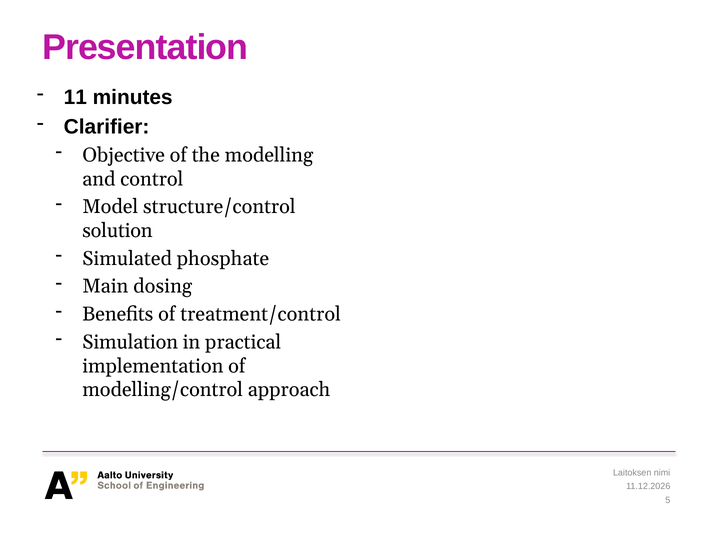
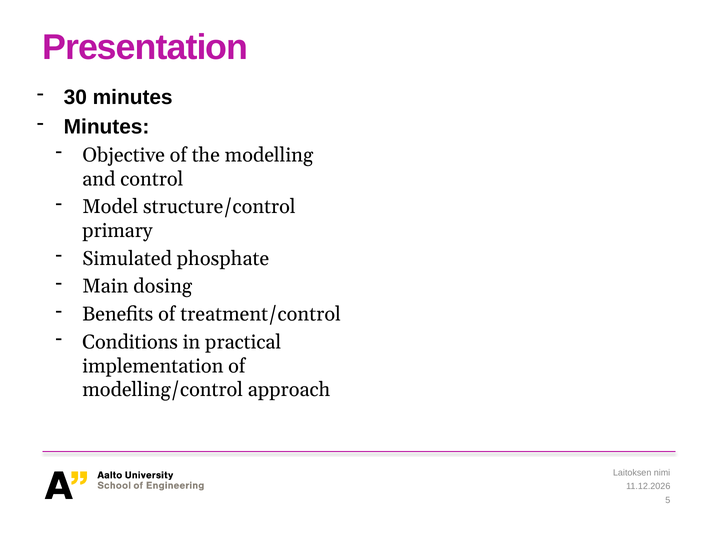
11: 11 -> 30 (75, 97)
Clarifier: Clarifier -> Minutes (107, 127)
solution: solution -> primary (117, 231)
Simulation: Simulation -> Conditions (130, 342)
